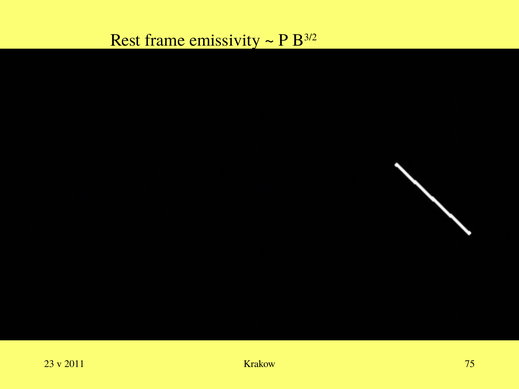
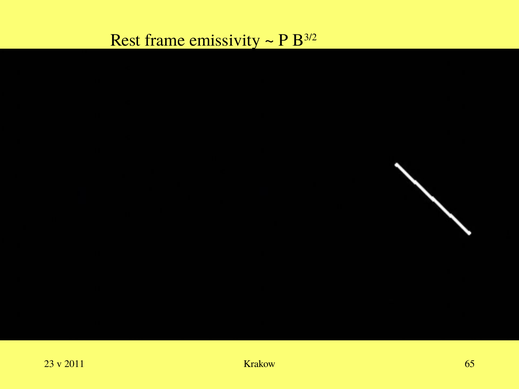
75: 75 -> 65 (470, 364)
